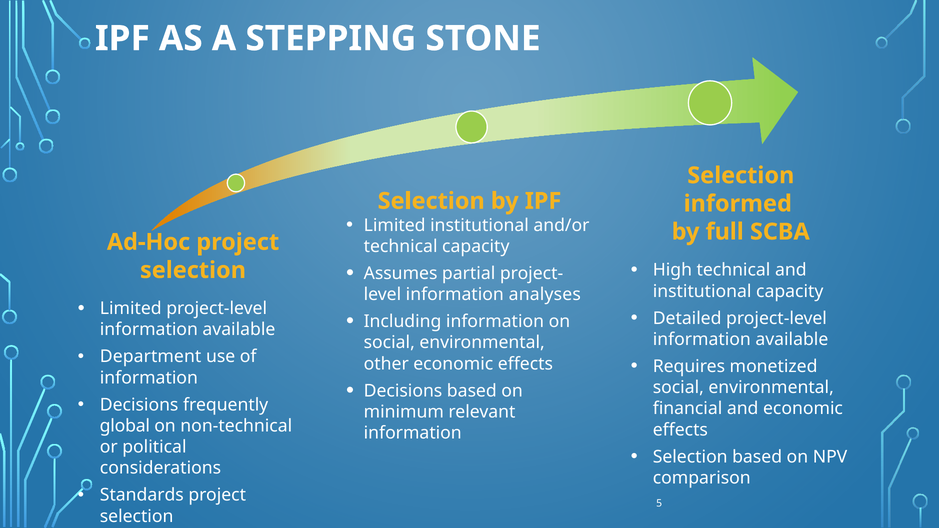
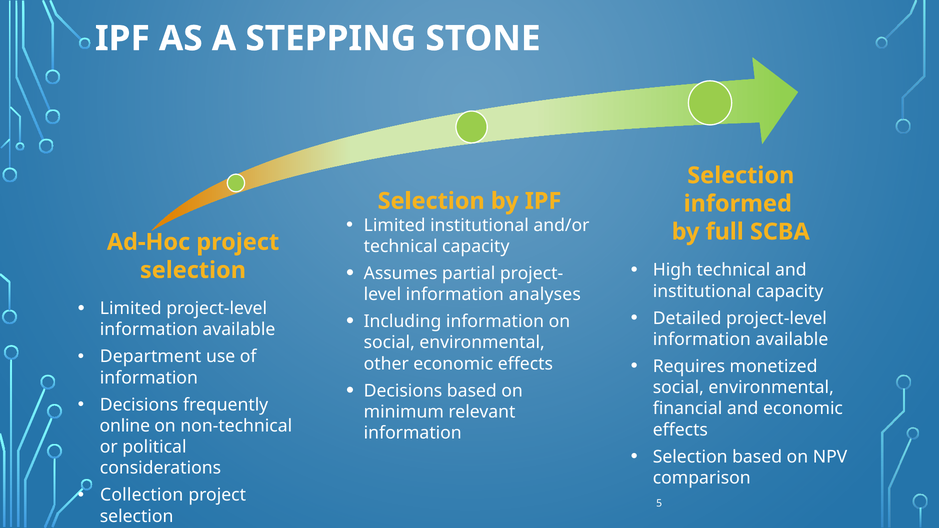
global: global -> online (125, 426)
Standards: Standards -> Collection (142, 495)
